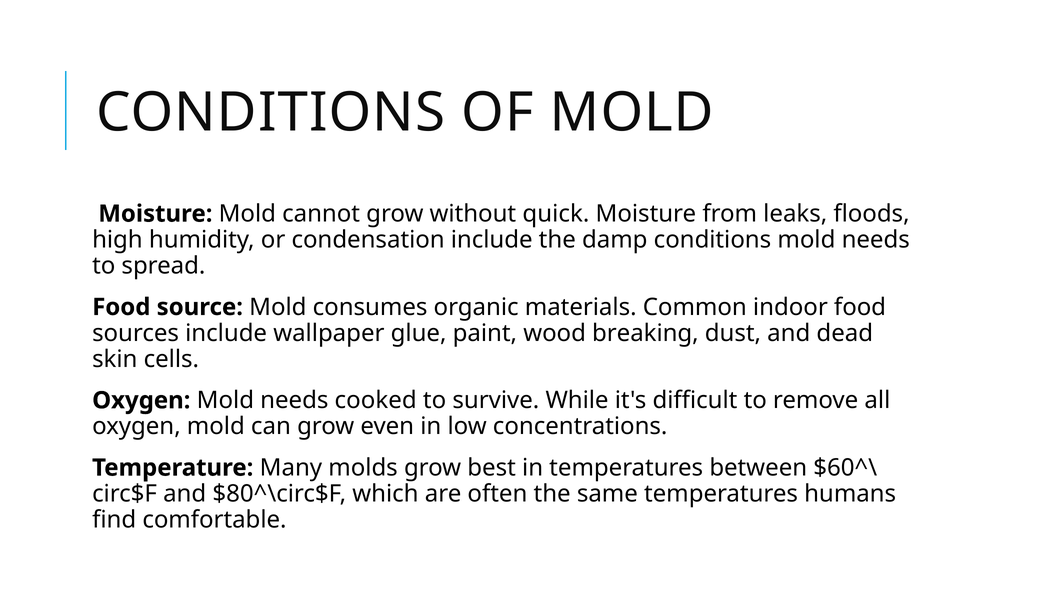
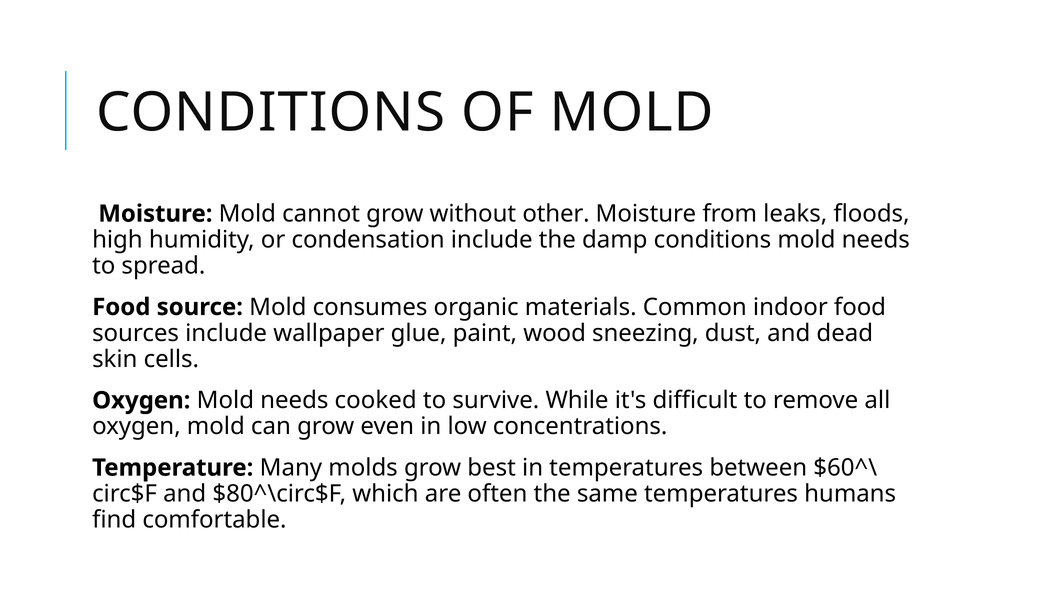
quick: quick -> other (556, 214)
breaking: breaking -> sneezing (645, 333)
